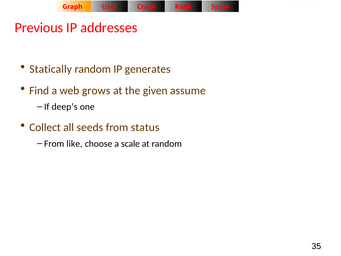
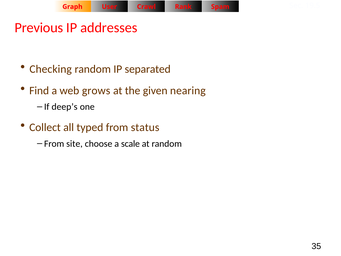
Statically: Statically -> Checking (51, 69)
generates: generates -> separated (148, 69)
assume: assume -> nearing (188, 91)
seeds: seeds -> typed (90, 127)
like: like -> site (74, 144)
